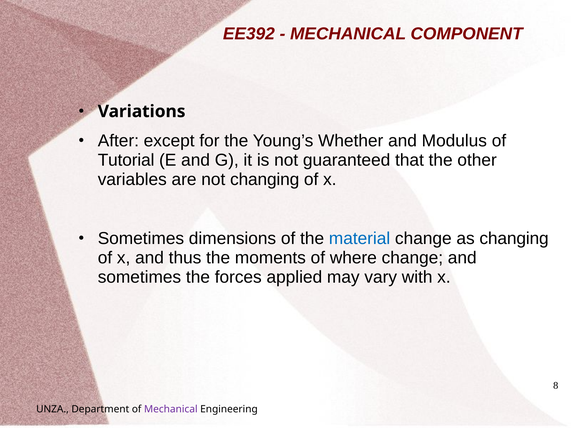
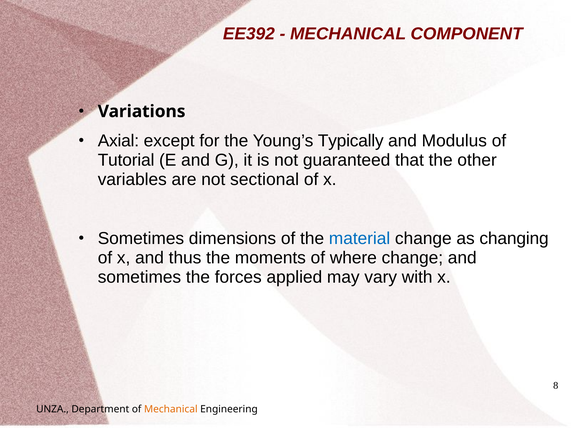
After: After -> Axial (118, 141)
Whether: Whether -> Typically (351, 141)
not changing: changing -> sectional (265, 180)
Mechanical colour: purple -> orange (171, 410)
